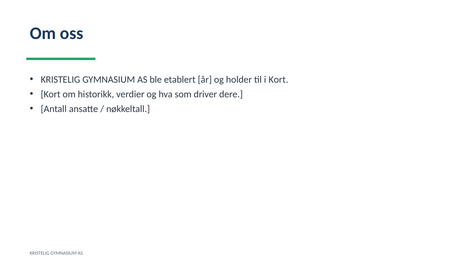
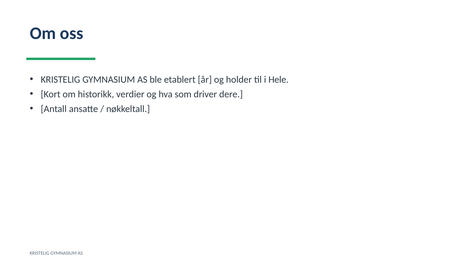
i Kort: Kort -> Hele (279, 79)
